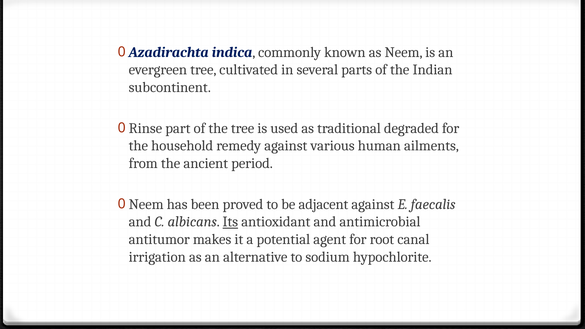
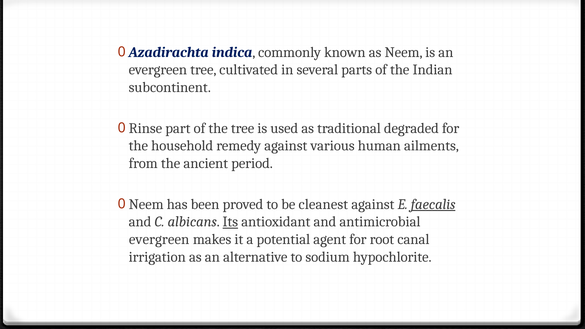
adjacent: adjacent -> cleanest (323, 204)
faecalis underline: none -> present (433, 204)
antitumor: antitumor -> evergreen (159, 239)
